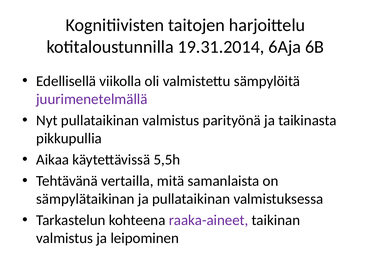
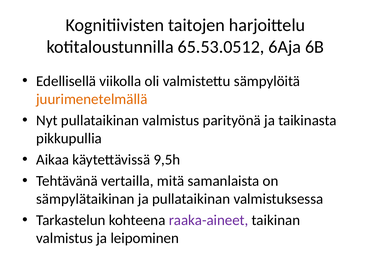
19.31.2014: 19.31.2014 -> 65.53.0512 (221, 47)
juurimenetelmällä colour: purple -> orange (92, 99)
5,5h: 5,5h -> 9,5h (167, 159)
